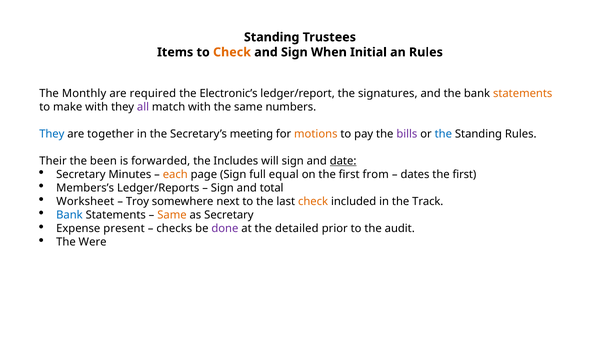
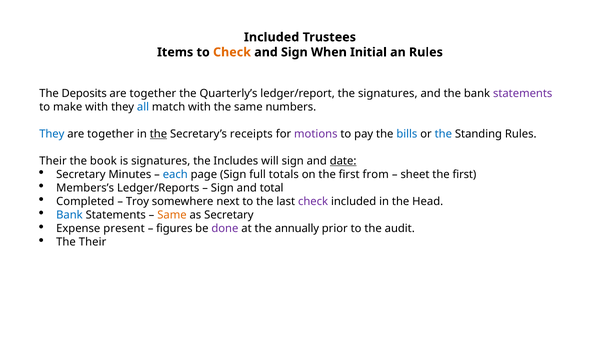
Standing: Standing -> Included (272, 37)
Monthly: Monthly -> Deposits (84, 93)
required: required -> together (153, 93)
Electronic’s: Electronic’s -> Quarterly’s (228, 93)
statements colour: orange -> purple (523, 93)
all colour: purple -> blue (143, 107)
the underline: none -> present (158, 134)
meeting: meeting -> receipts (251, 134)
motions colour: orange -> purple (316, 134)
bills colour: purple -> blue (407, 134)
been: been -> book (103, 161)
is forwarded: forwarded -> signatures (161, 161)
each colour: orange -> blue (175, 174)
equal: equal -> totals (284, 174)
dates: dates -> sheet (415, 174)
Worksheet: Worksheet -> Completed (85, 201)
check colour: orange -> purple (313, 201)
Track: Track -> Head (428, 201)
checks: checks -> figures (174, 228)
detailed: detailed -> annually (297, 228)
The Were: Were -> Their (93, 242)
